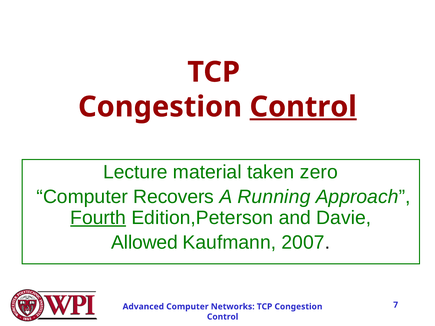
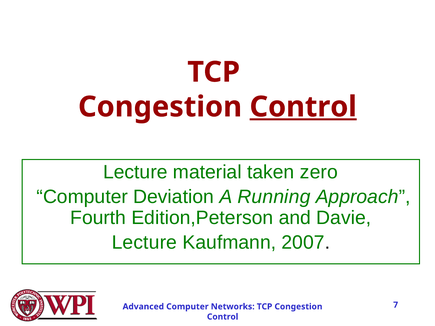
Recovers: Recovers -> Deviation (174, 197)
Fourth underline: present -> none (98, 218)
Allowed: Allowed -> Lecture (144, 243)
